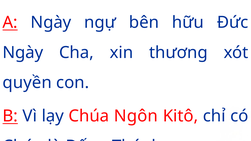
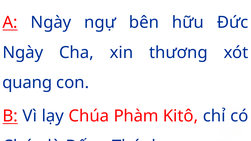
quyền: quyền -> quang (27, 83)
Ngôn: Ngôn -> Phàm (136, 116)
